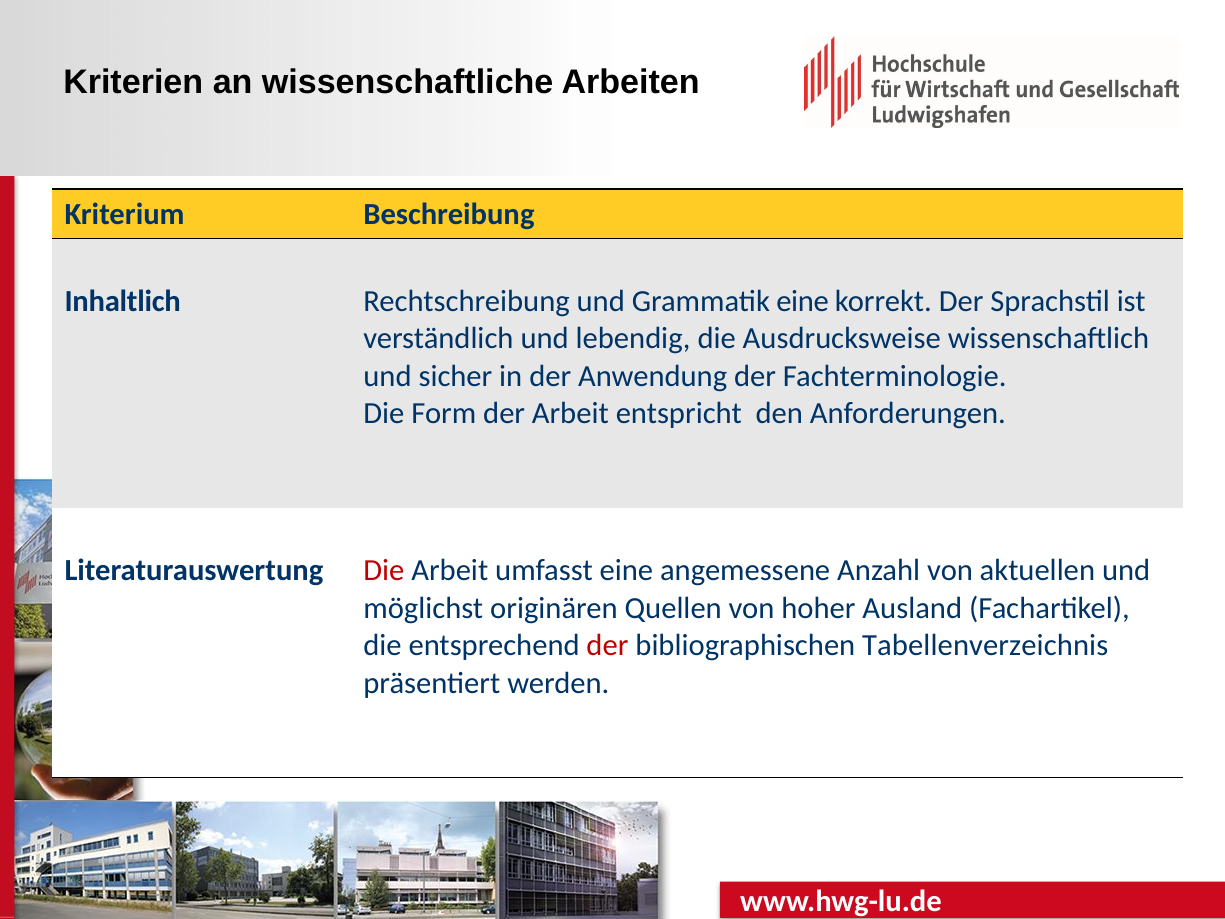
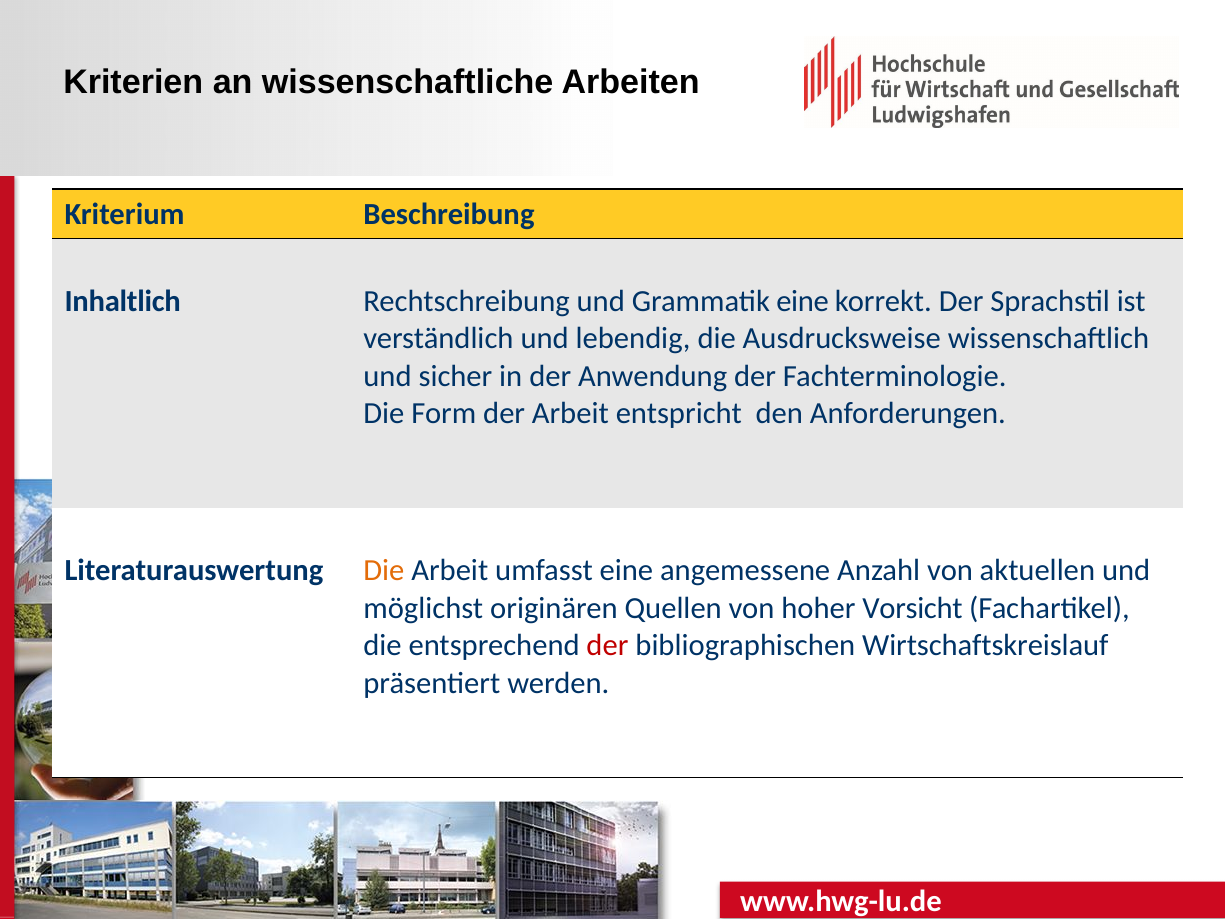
Die colour: red -> orange (384, 571)
Ausland: Ausland -> Vorsicht (912, 608)
Tabellenverzeichnis: Tabellenverzeichnis -> Wirtschaftskreislauf (985, 645)
